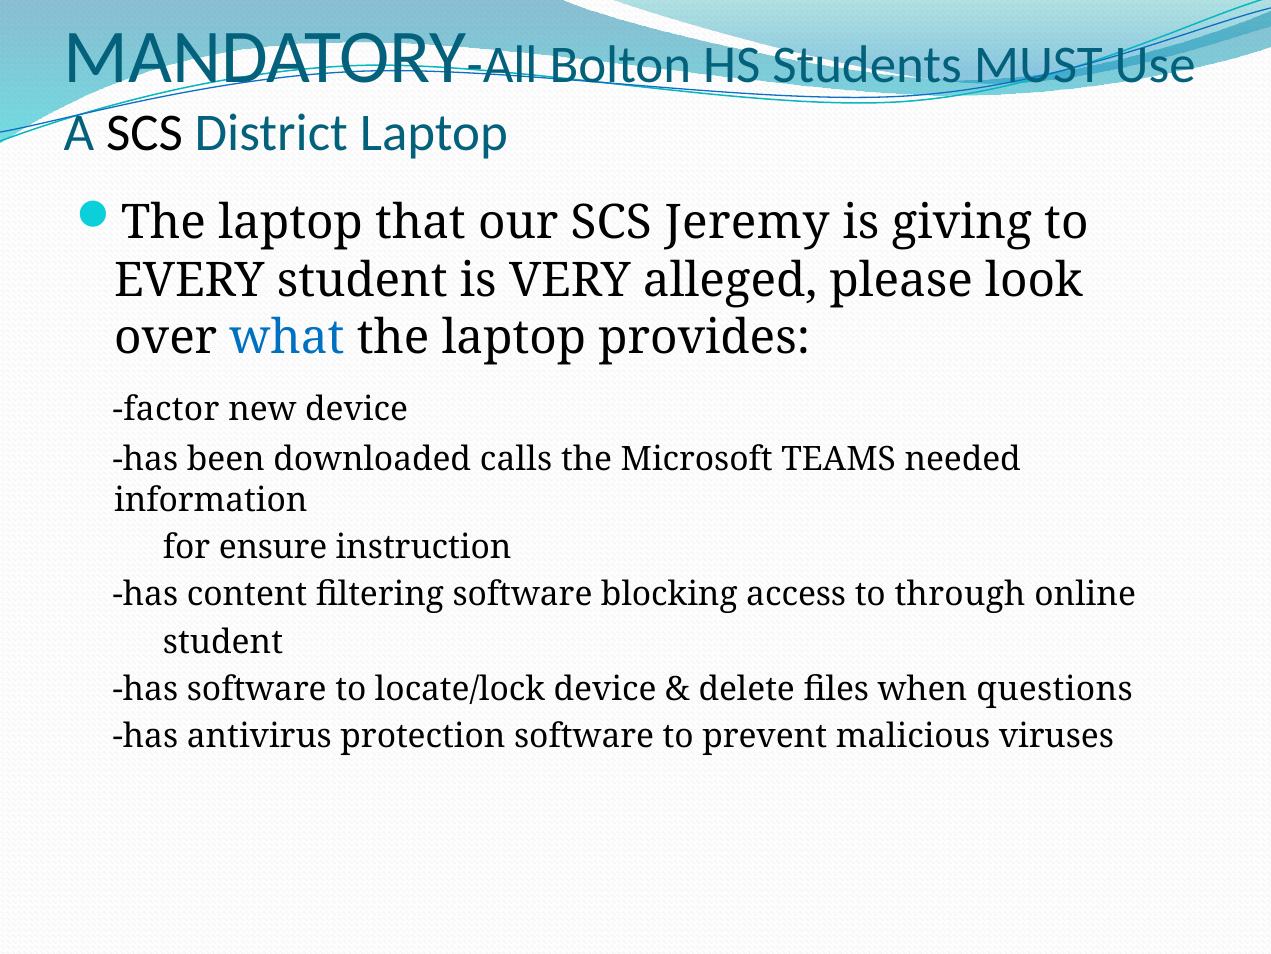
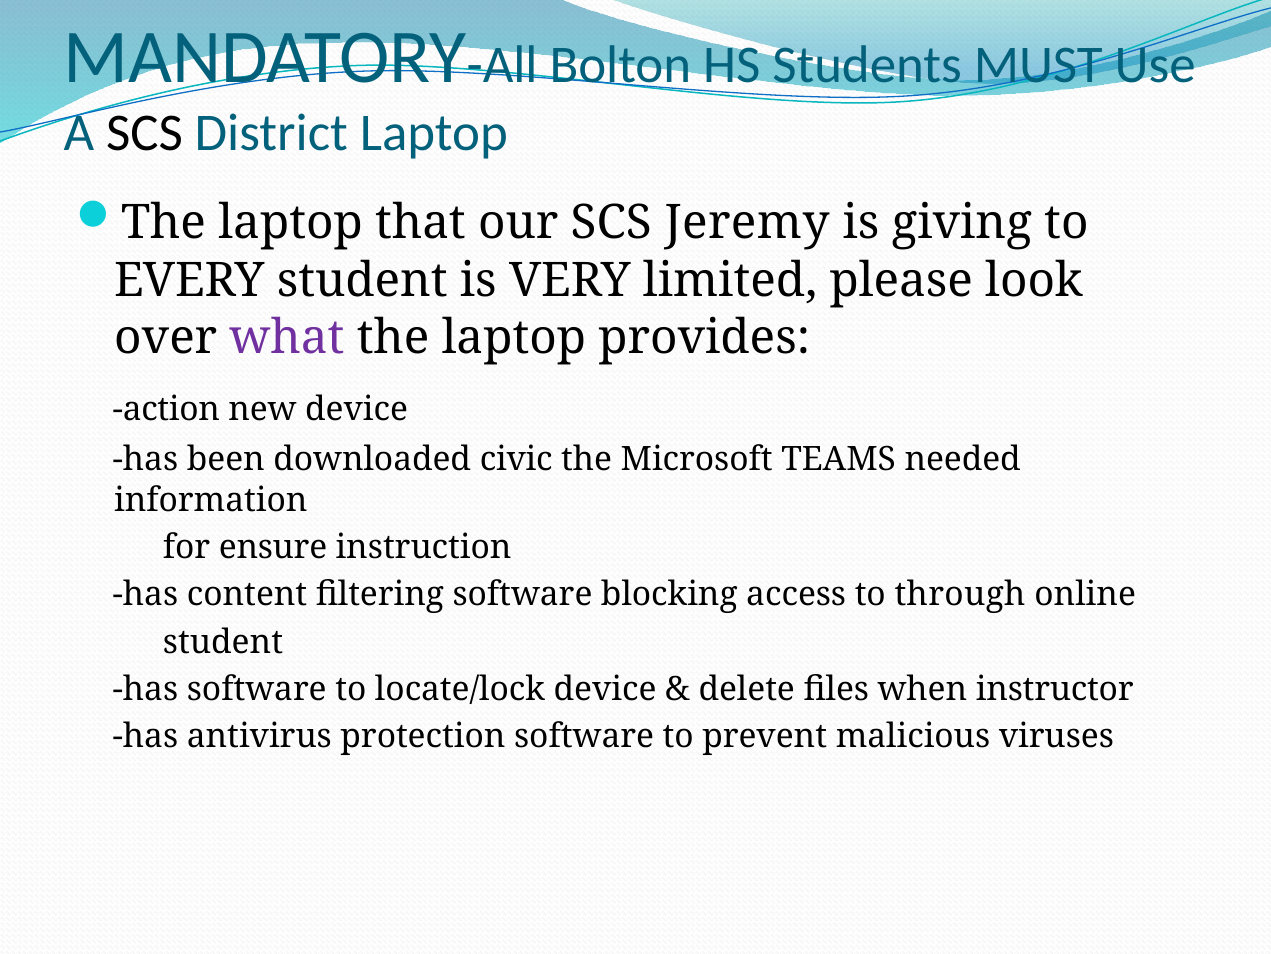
alleged: alleged -> limited (730, 280)
what colour: blue -> purple (287, 338)
factor: factor -> action (166, 409)
calls: calls -> civic (516, 460)
questions: questions -> instructor (1055, 689)
